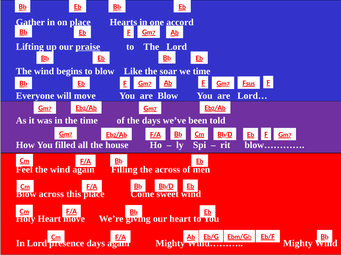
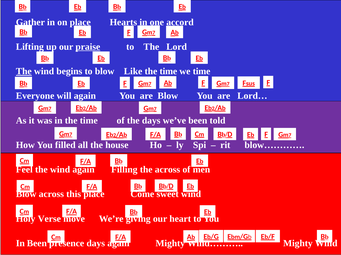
The underline: none -> present (24, 72)
Like the soar: soar -> time (168, 72)
will move: move -> again (85, 96)
Heart: Heart -> Verse (49, 219)
In Lord: Lord -> Been (37, 244)
